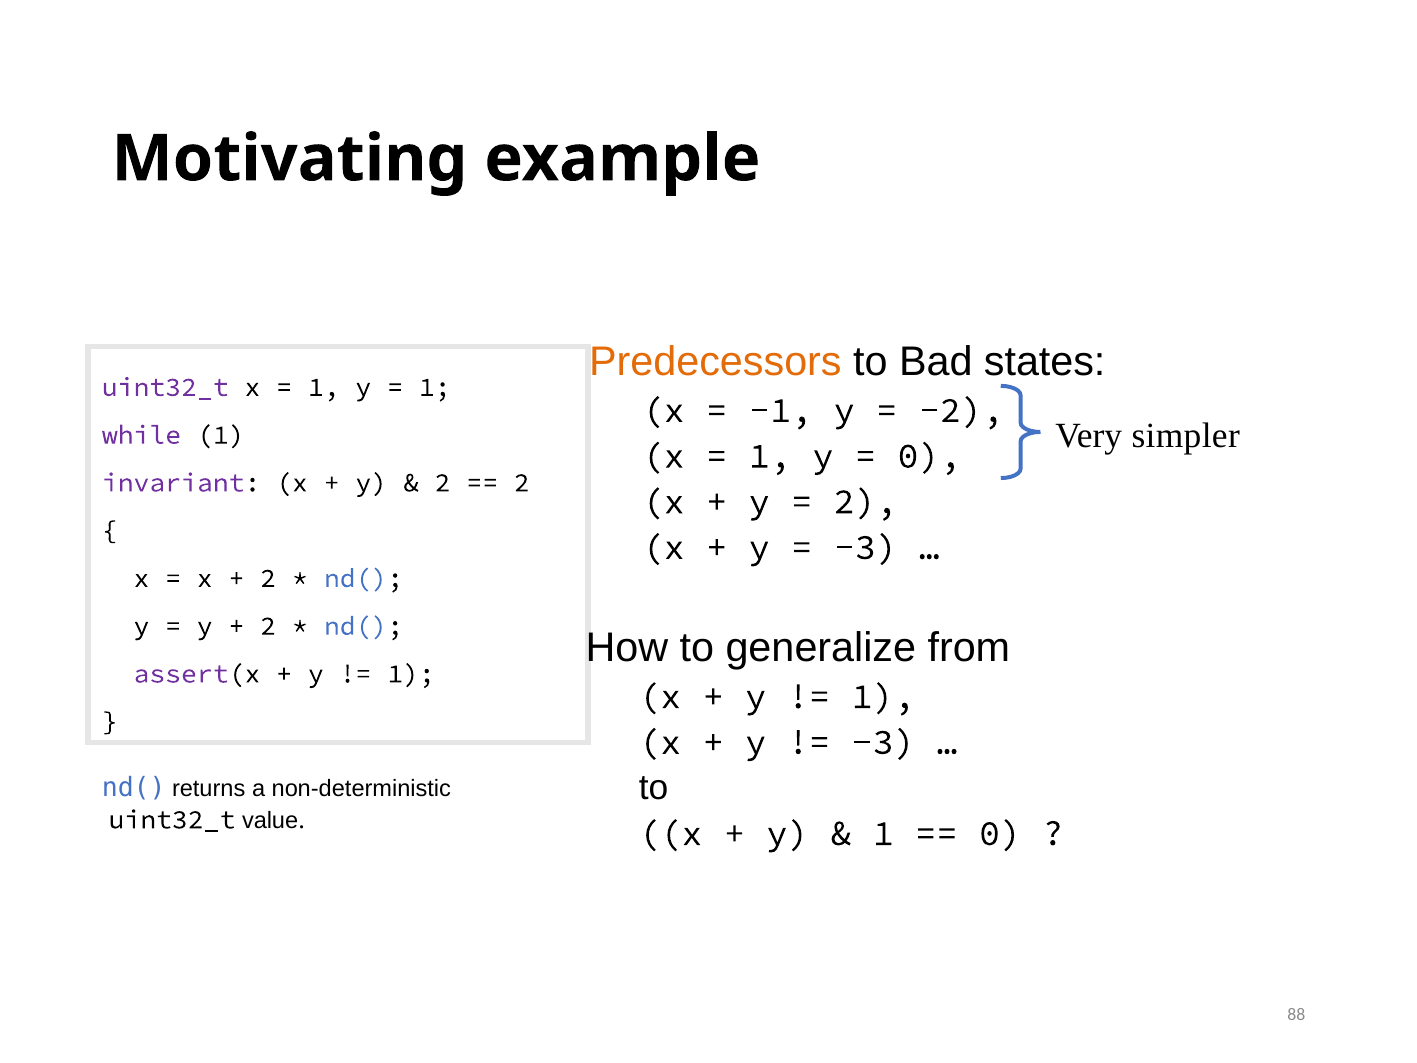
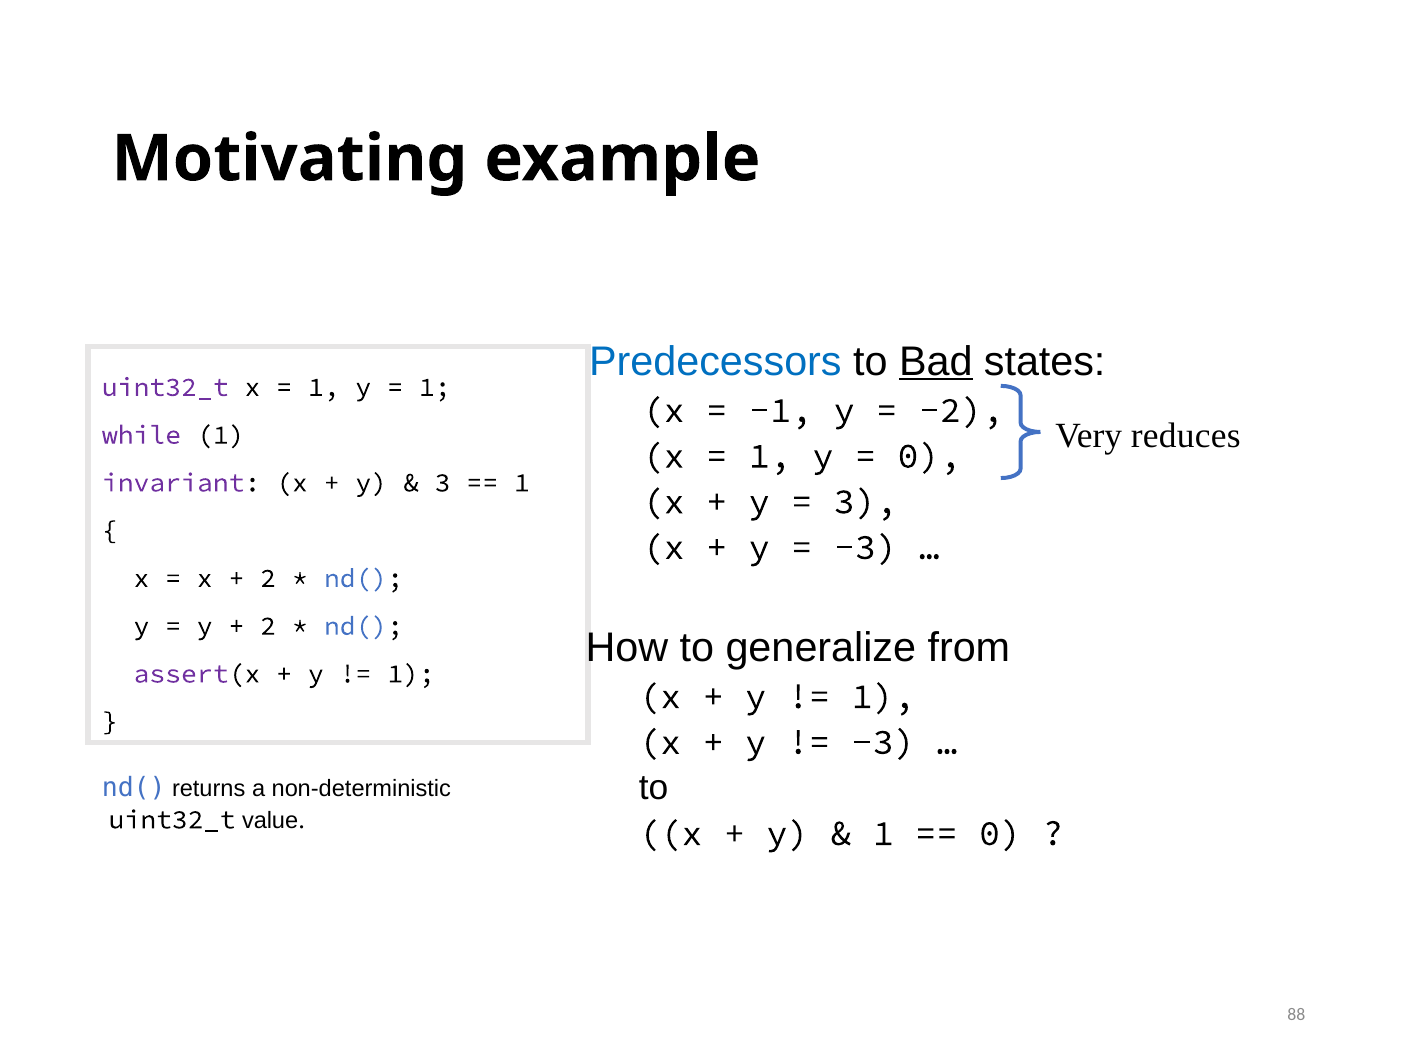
Predecessors colour: orange -> blue (715, 361)
Bad underline: none -> present (936, 361)
simpler: simpler -> reduces (1186, 436)
2: 2 -> 3 (443, 483)
2: 2 -> 1 (522, 483)
2: 2 -> 3 (866, 501)
